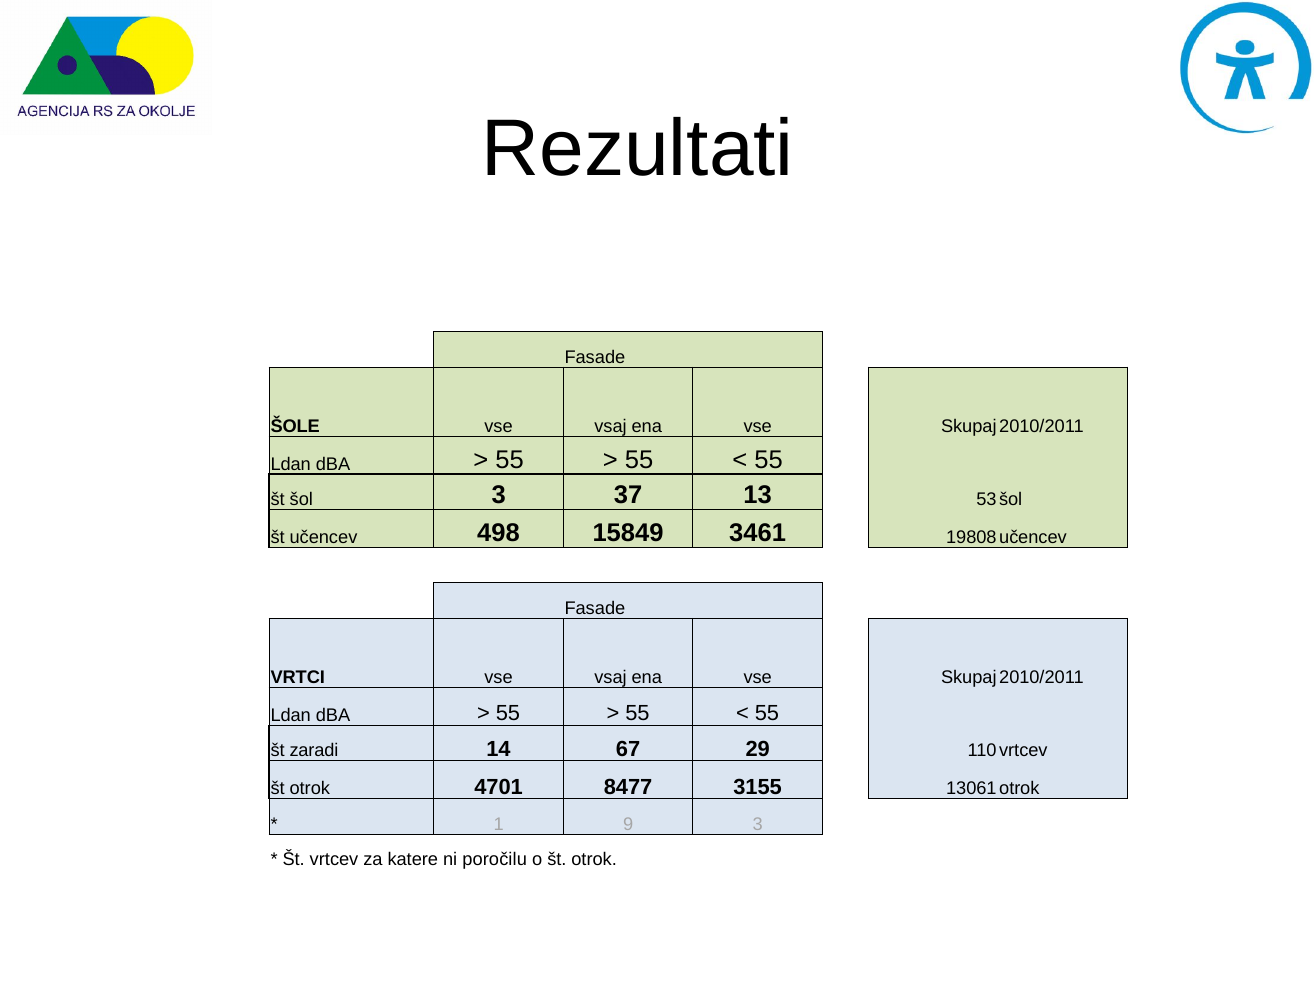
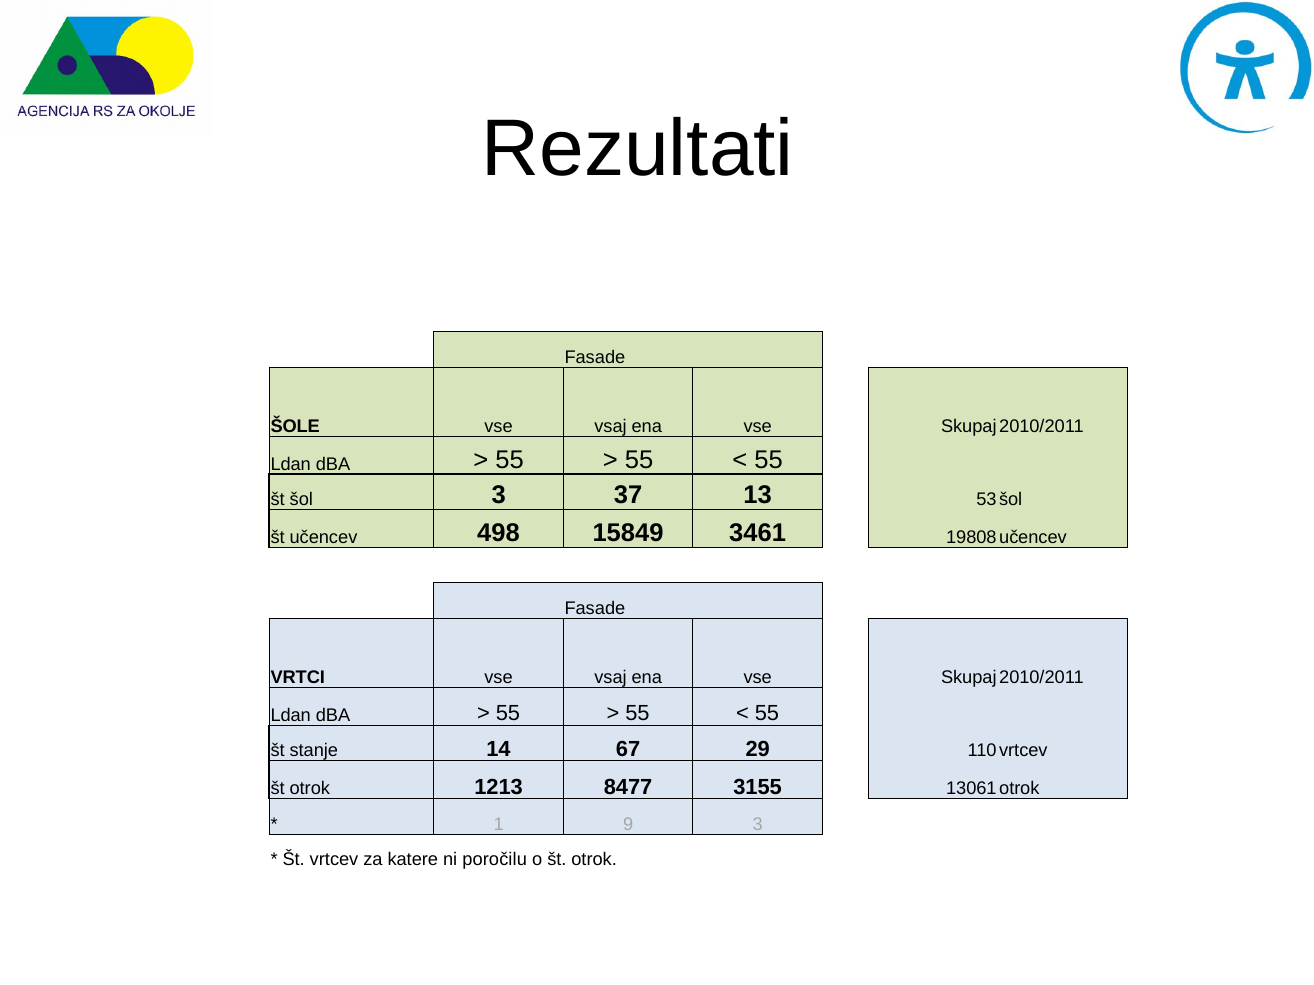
zaradi: zaradi -> stanje (314, 751)
4701: 4701 -> 1213 (499, 787)
